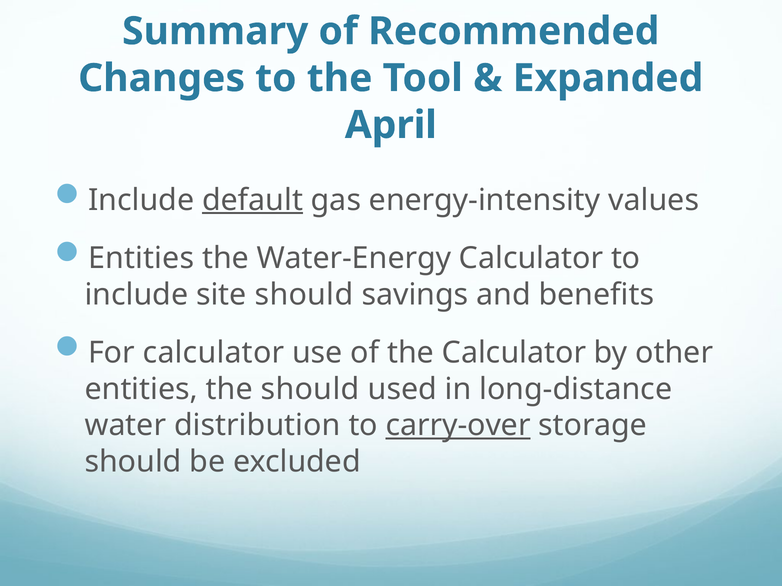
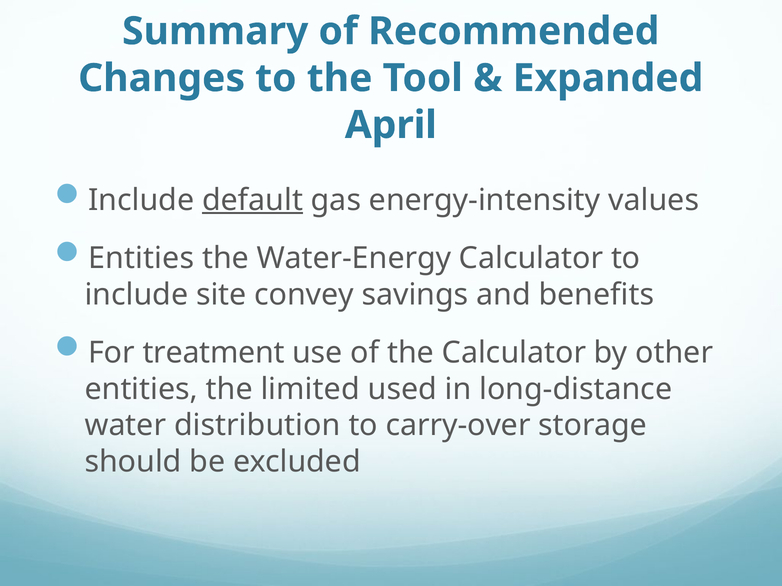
site should: should -> convey (304, 295)
For calculator: calculator -> treatment (214, 353)
the should: should -> limited (310, 389)
carry-over underline: present -> none (458, 426)
